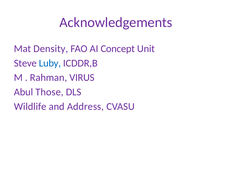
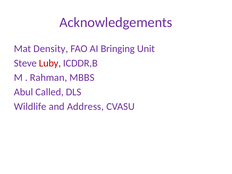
Concept: Concept -> Bringing (118, 49)
Luby colour: blue -> red (50, 63)
VIRUS: VIRUS -> MBBS (82, 78)
Those: Those -> Called (50, 92)
